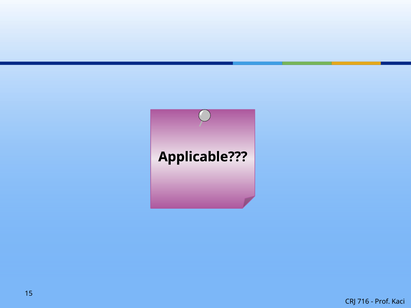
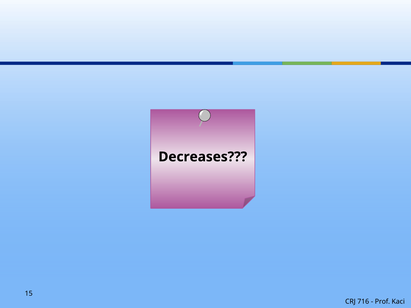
Applicable: Applicable -> Decreases (203, 157)
